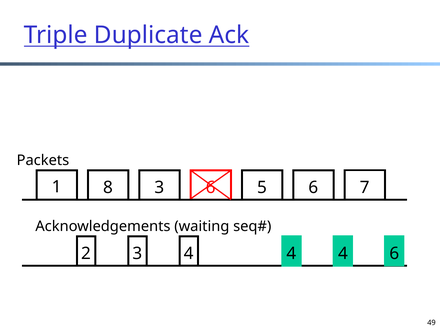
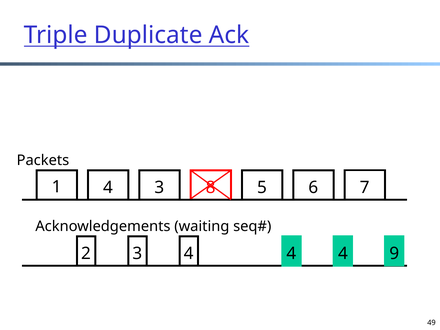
1 8: 8 -> 4 (108, 188)
3 6: 6 -> 8 (211, 188)
4 6: 6 -> 9 (394, 253)
